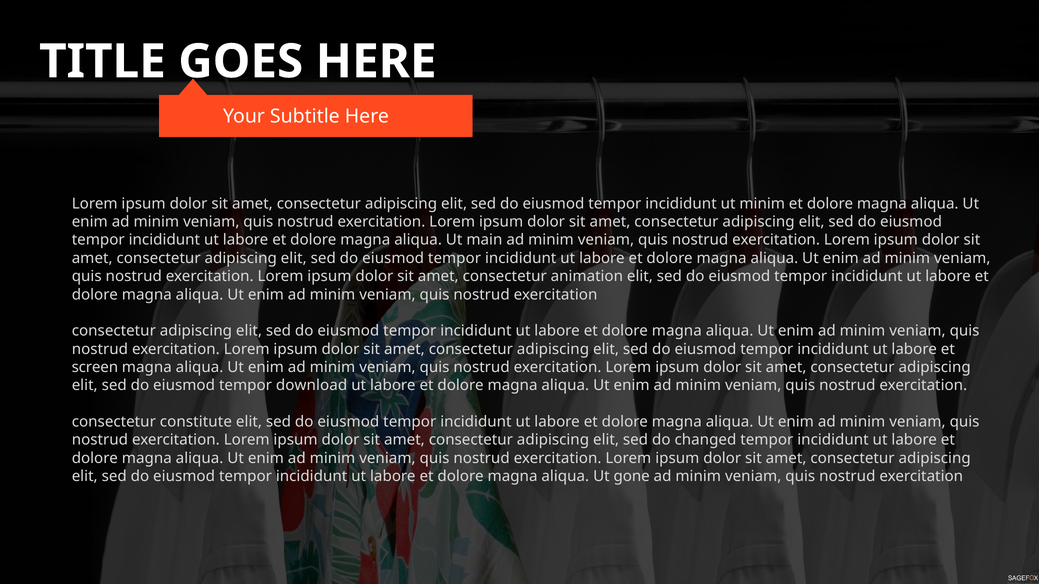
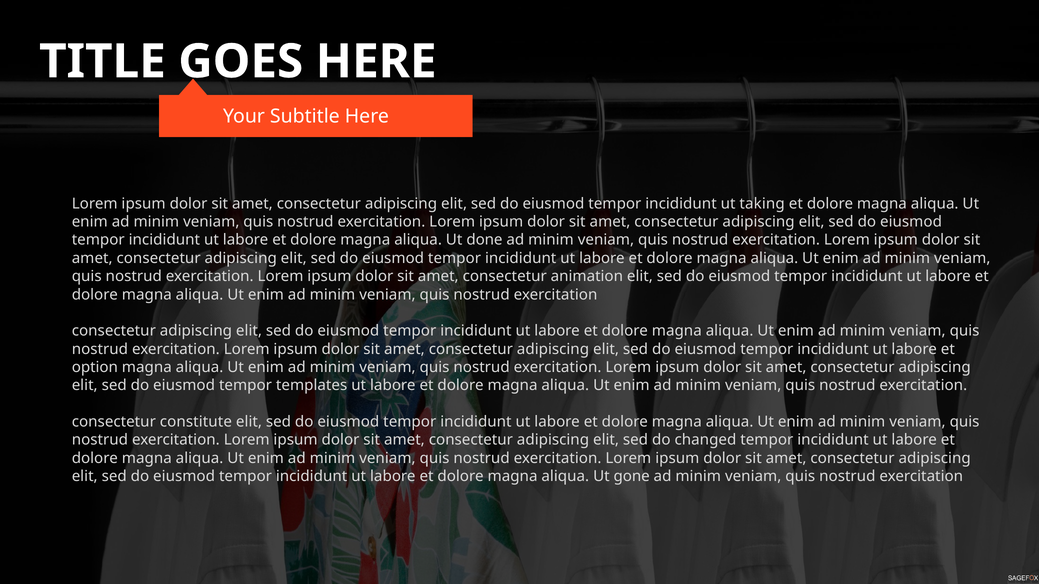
ut minim: minim -> taking (762, 204)
main: main -> done (484, 240)
screen: screen -> option (95, 368)
download: download -> templates (312, 386)
